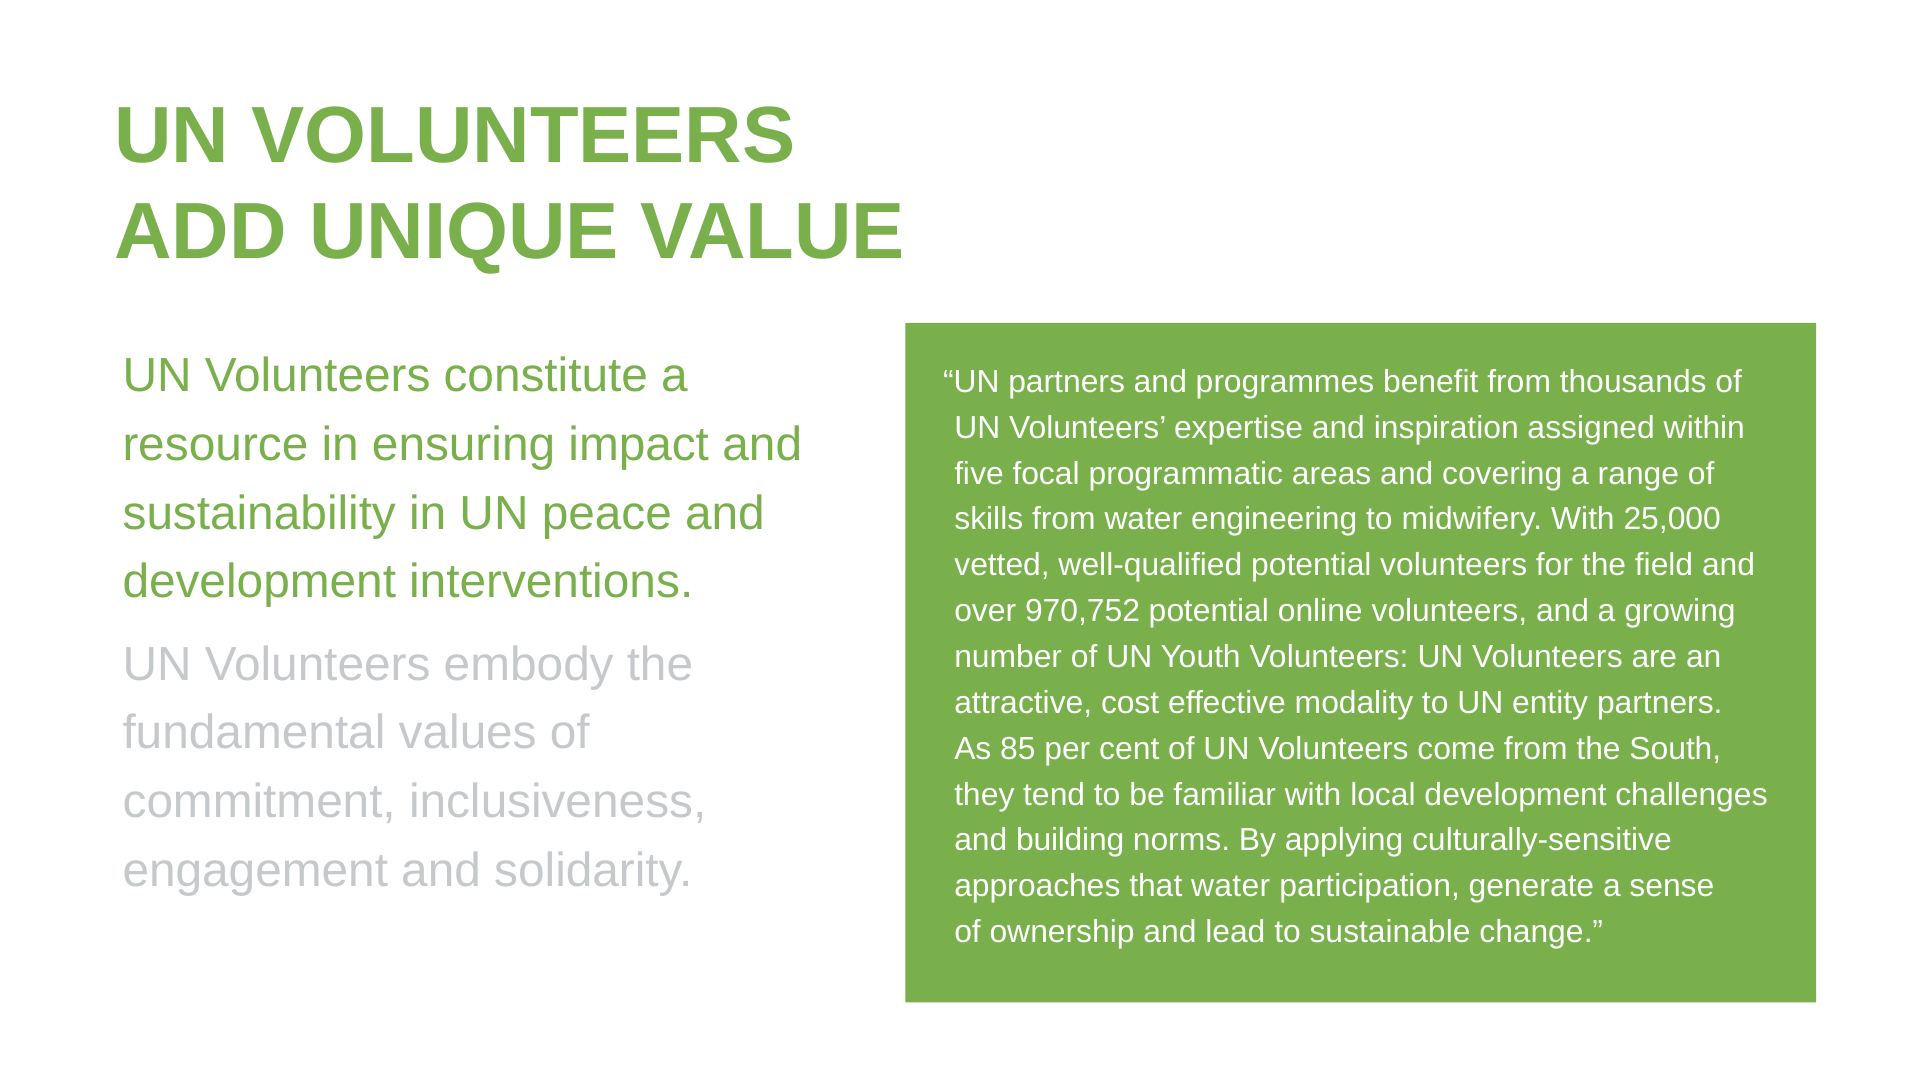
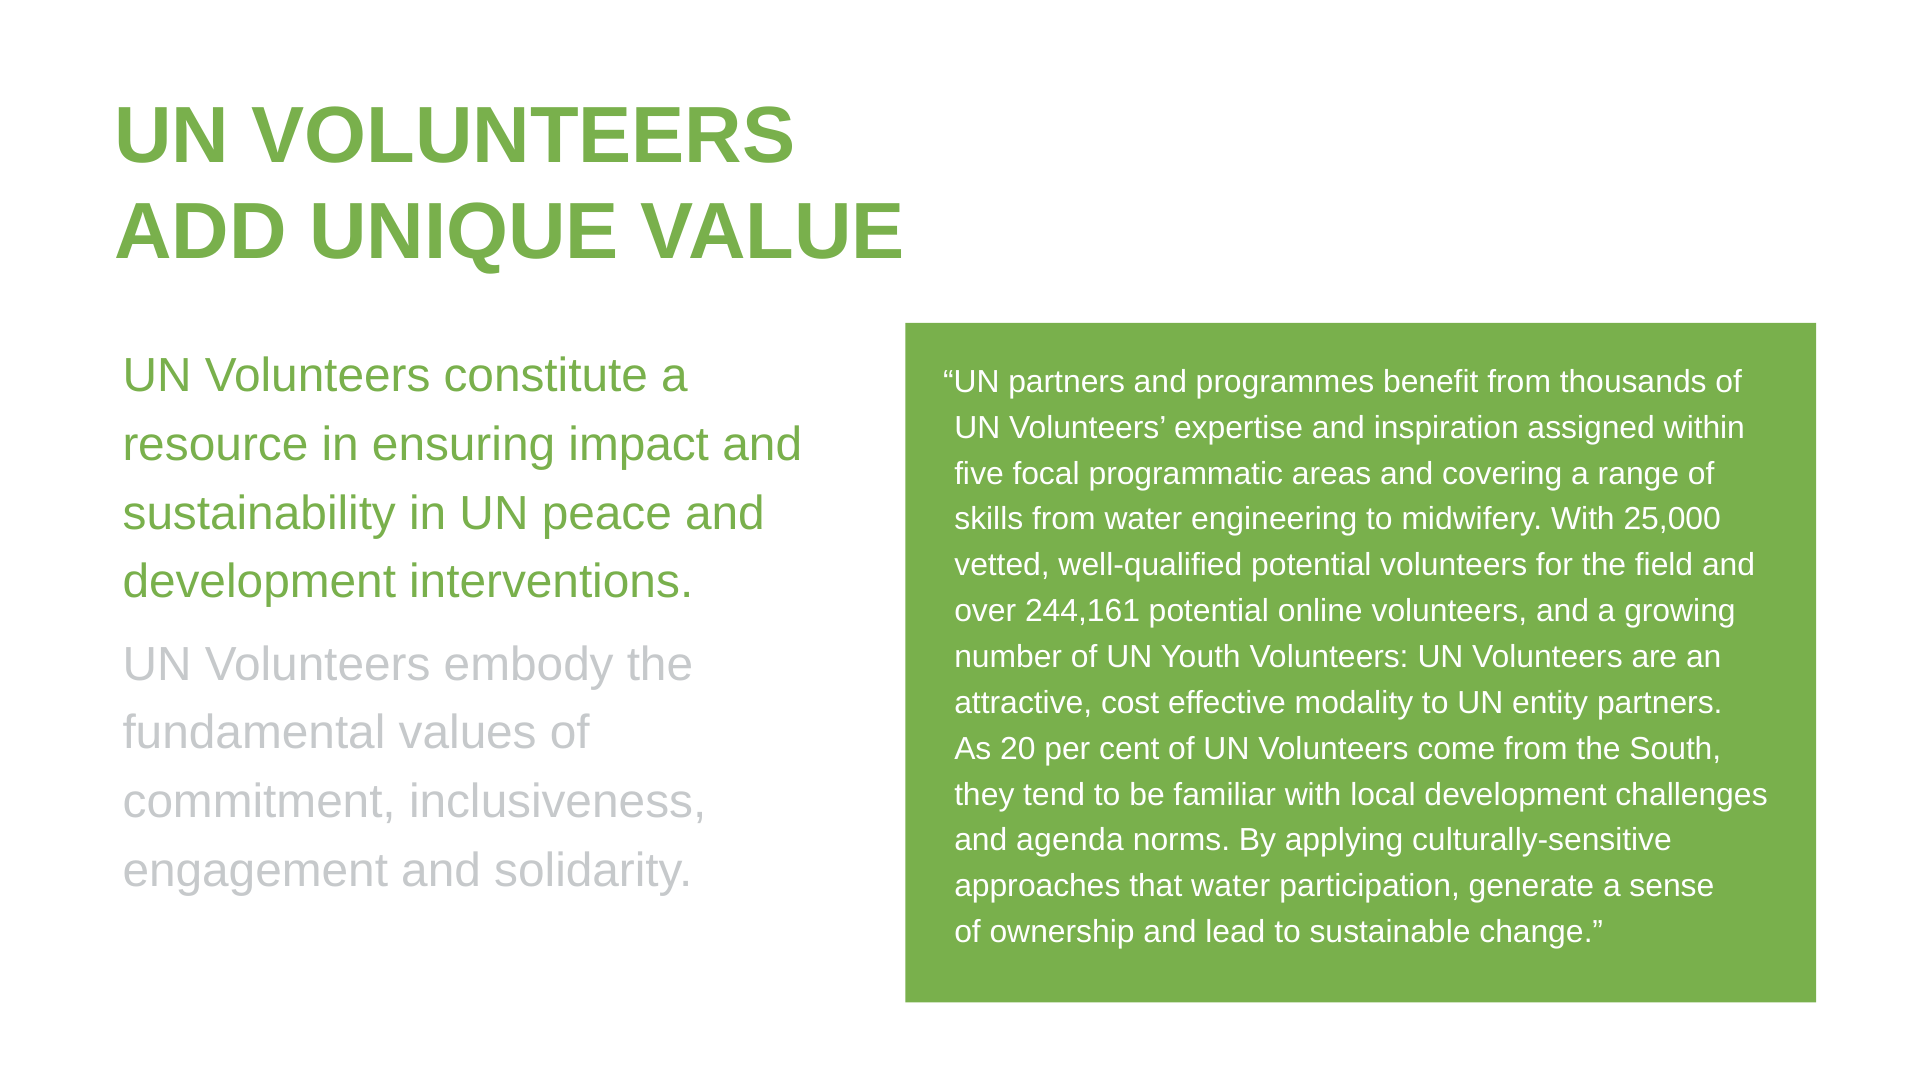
970,752: 970,752 -> 244,161 (1083, 611)
85: 85 -> 20 (1018, 748)
building: building -> agenda (1070, 840)
